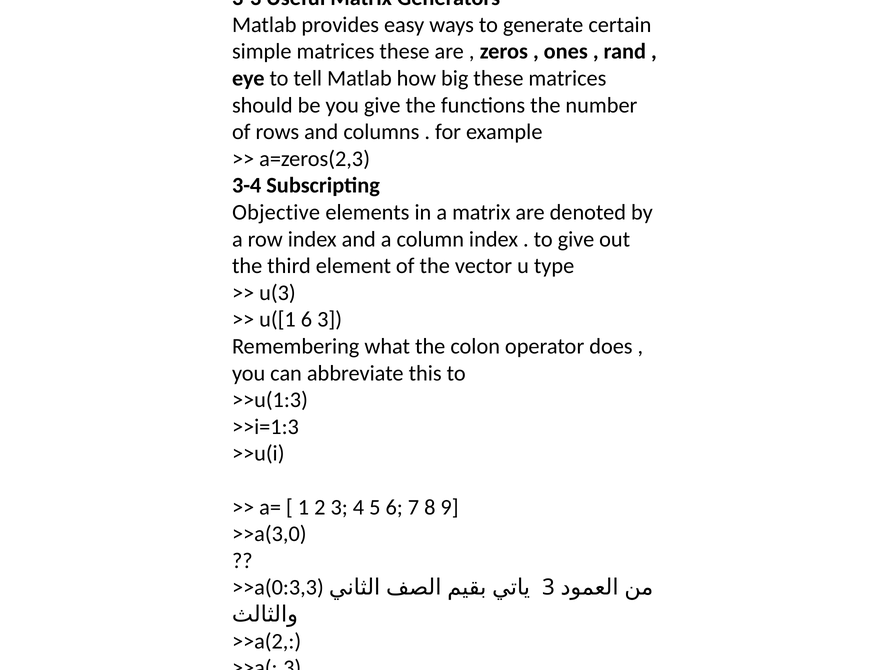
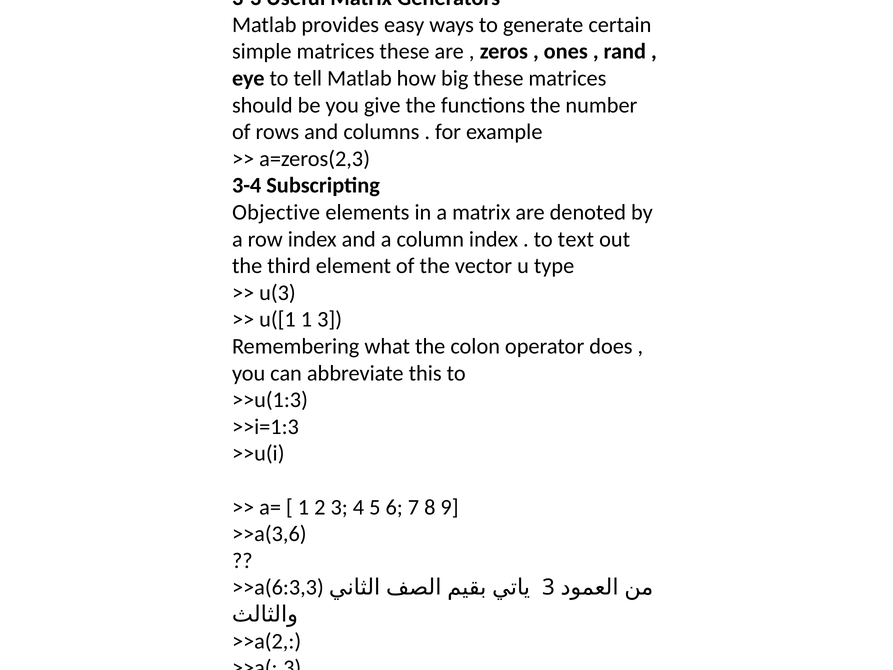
to give: give -> text (576, 239)
u([1 6: 6 -> 1 (306, 319)
>>a(3,0: >>a(3,0 -> >>a(3,6 (269, 534)
>>a(0:3,3: >>a(0:3,3 -> >>a(6:3,3 (278, 587)
